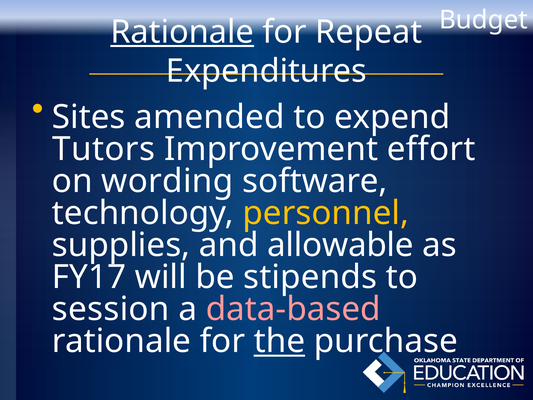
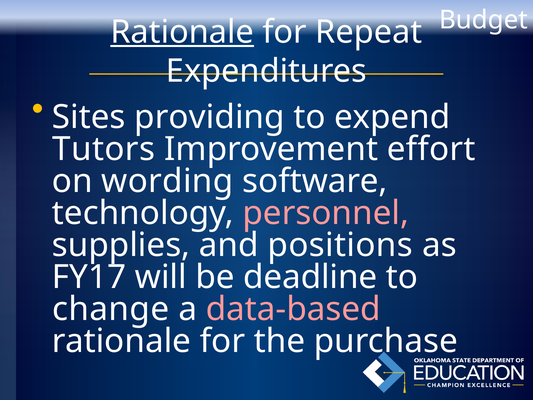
amended: amended -> providing (210, 117)
personnel colour: yellow -> pink (326, 213)
allowable: allowable -> positions (340, 245)
stipends: stipends -> deadline (310, 277)
session: session -> change (111, 309)
the underline: present -> none (279, 341)
